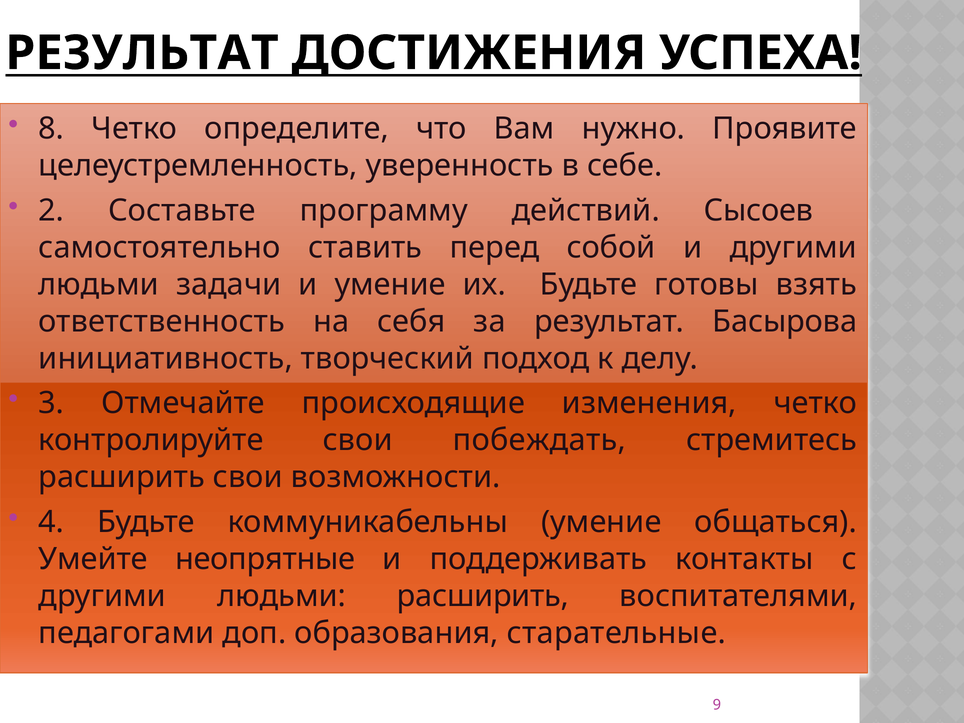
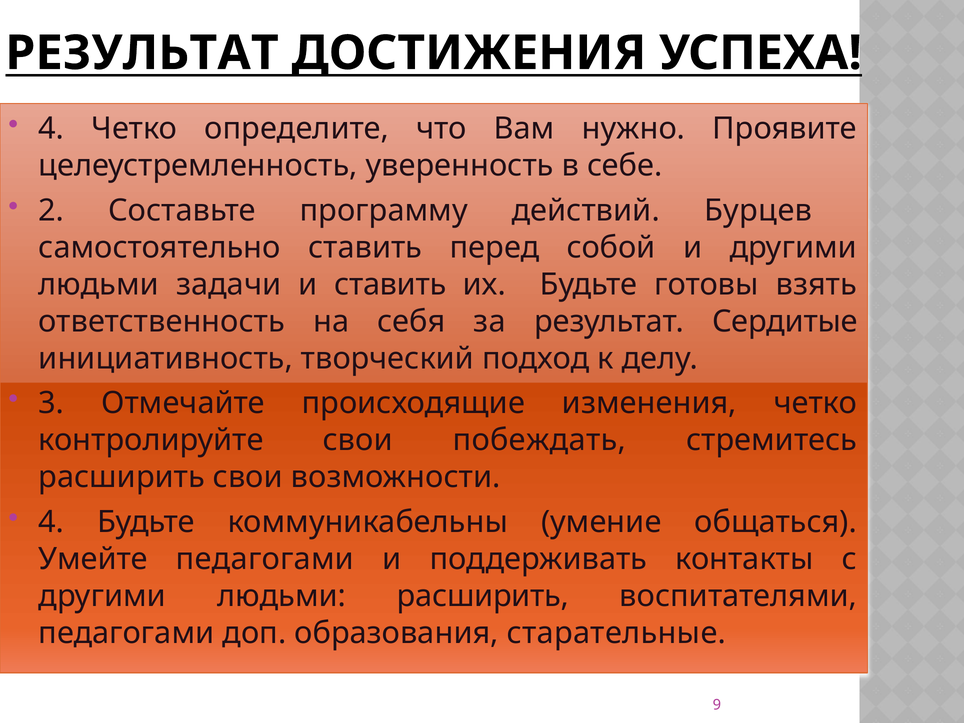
8: 8 -> 4 (51, 129)
Сысоев: Сысоев -> Бурцев (758, 211)
и умение: умение -> ставить (390, 285)
Басырова: Басырова -> Сердитые (785, 321)
Умейте неопрятные: неопрятные -> педагогами (265, 559)
